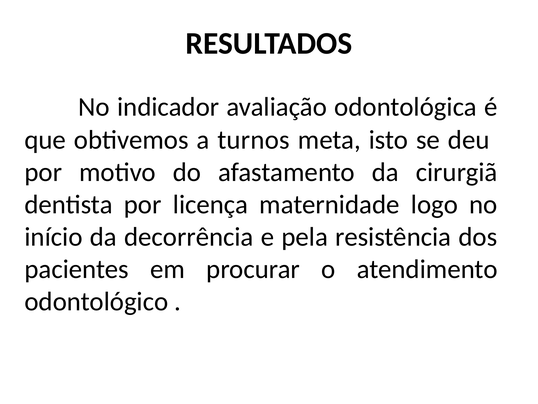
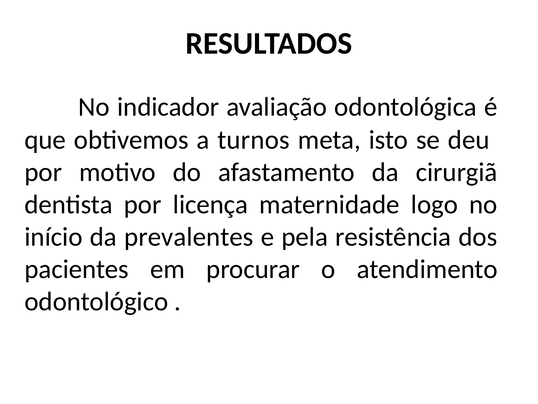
decorrência: decorrência -> prevalentes (189, 237)
